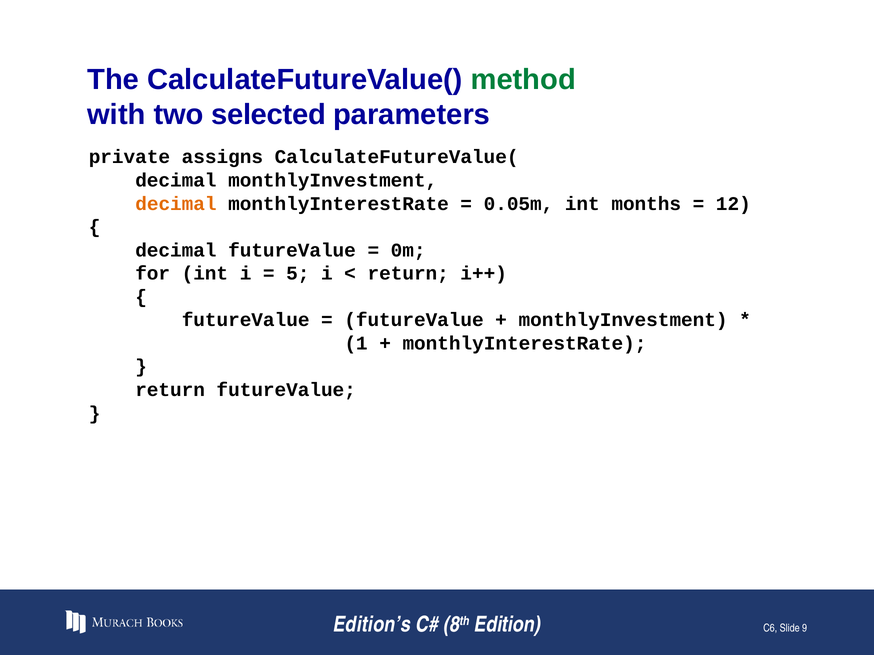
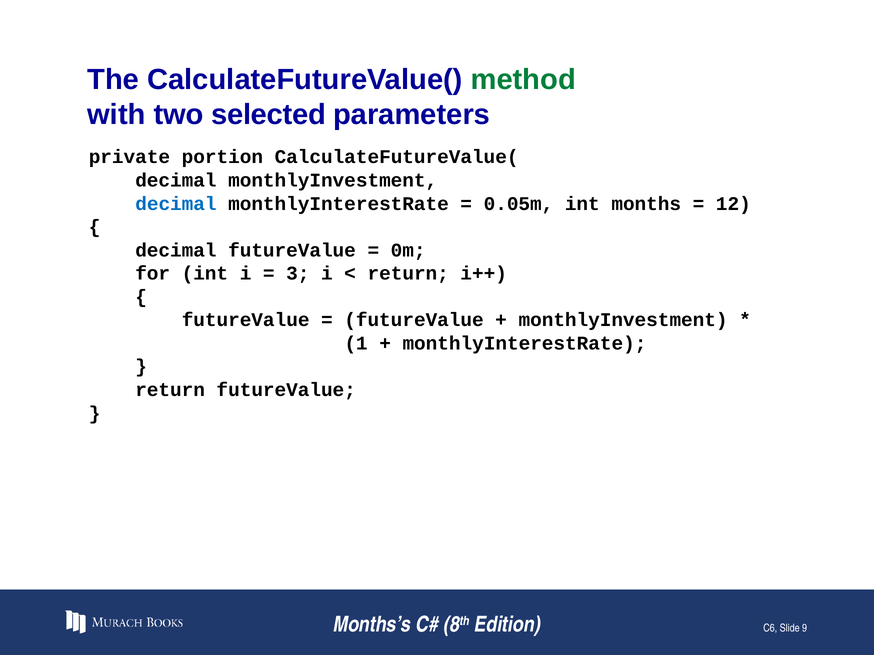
assigns: assigns -> portion (222, 157)
decimal colour: orange -> blue (176, 204)
5: 5 -> 3 (298, 274)
Edition’s: Edition’s -> Months’s (372, 625)
